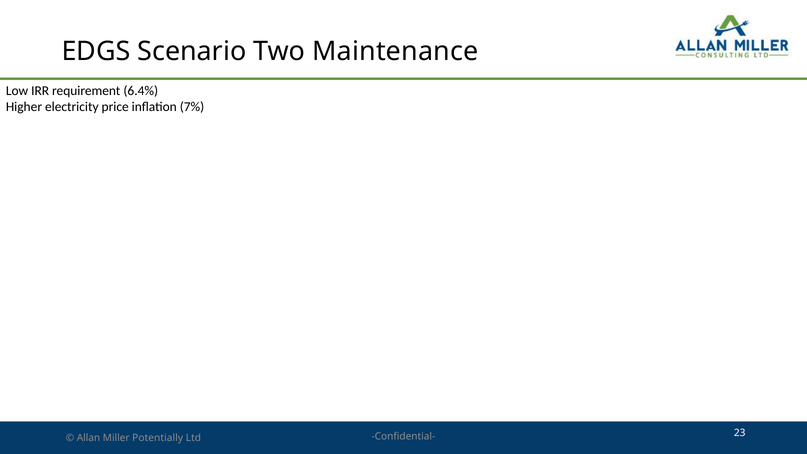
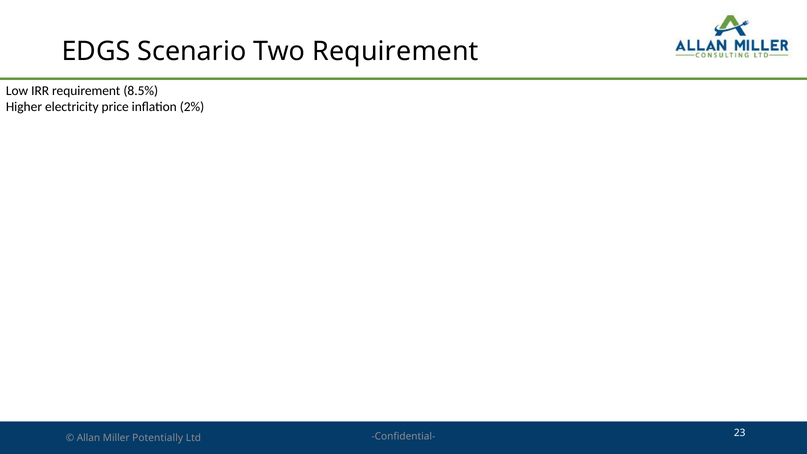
Two Maintenance: Maintenance -> Requirement (395, 51)
6.4%: 6.4% -> 8.5% (141, 91)
7%: 7% -> 2% (192, 107)
